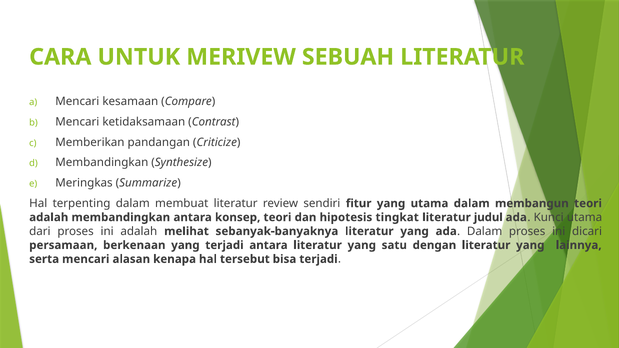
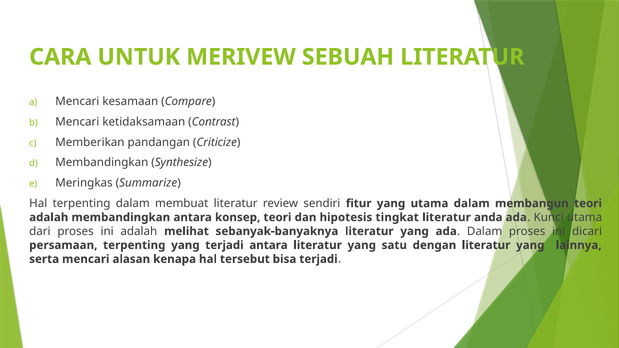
judul: judul -> anda (488, 217)
persamaan berkenaan: berkenaan -> terpenting (134, 245)
